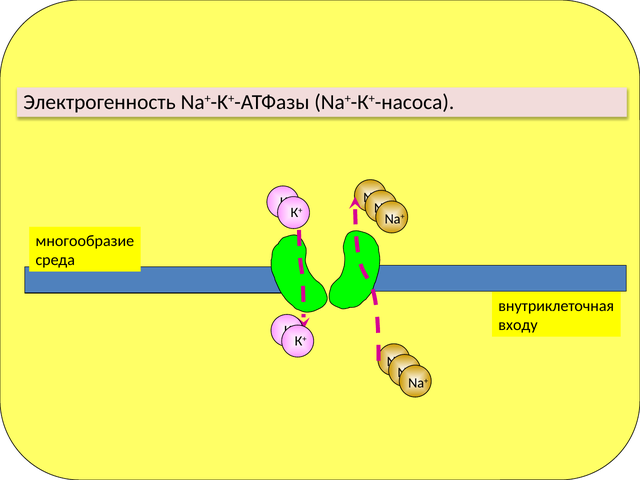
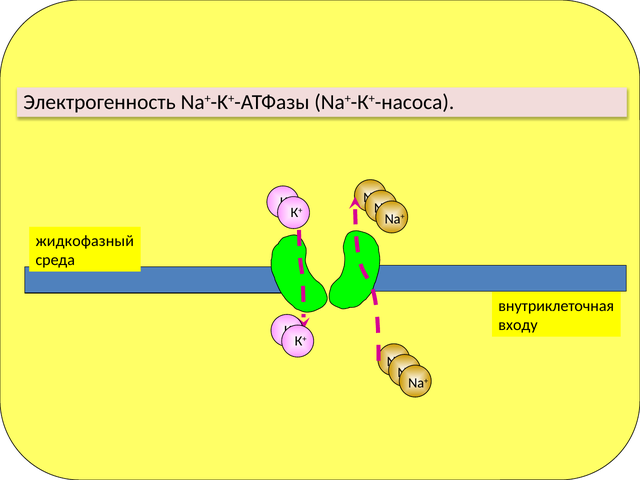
многообразие: многообразие -> жидкофазный (85, 241)
